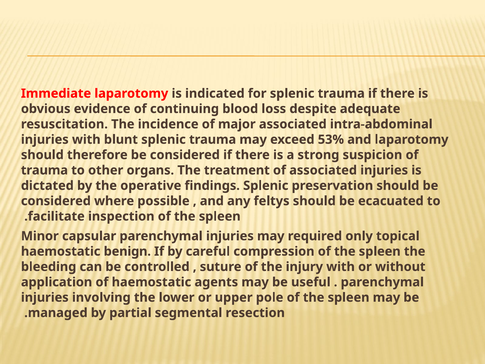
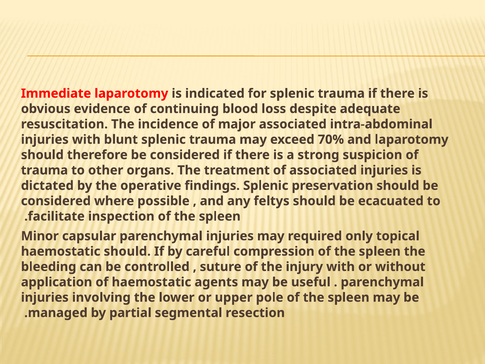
53%: 53% -> 70% (331, 139)
haemostatic benign: benign -> should (127, 251)
